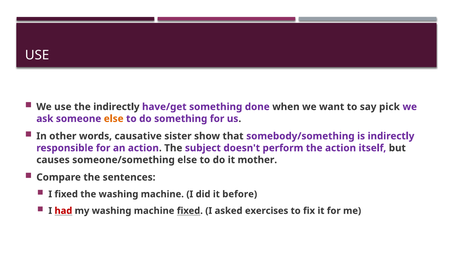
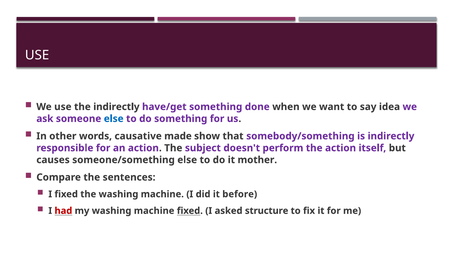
pick: pick -> idea (389, 107)
else colour: orange -> blue (114, 119)
sister: sister -> made (178, 136)
exercises: exercises -> structure (267, 211)
